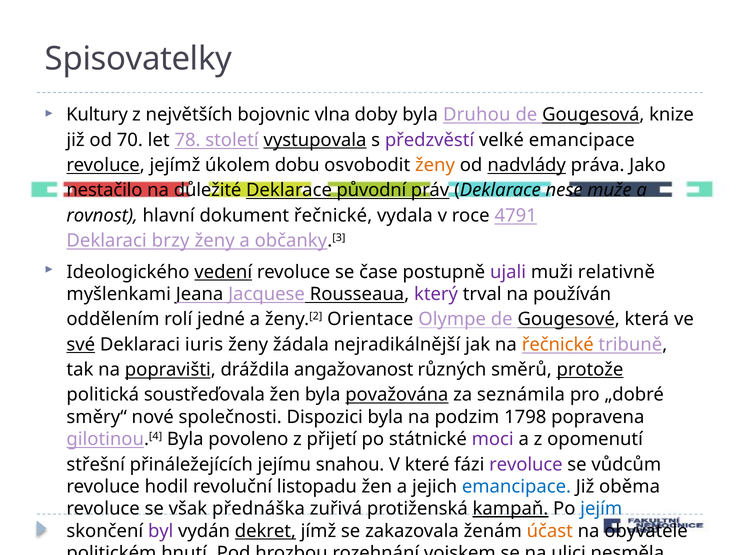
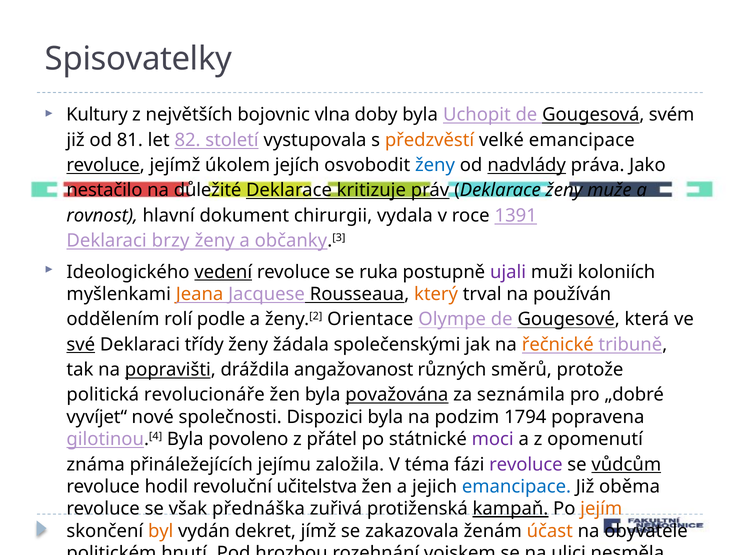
Druhou: Druhou -> Uchopit (477, 115)
knize: knize -> svém (672, 115)
70: 70 -> 81 (130, 140)
78: 78 -> 82 (188, 140)
vystupovala underline: present -> none (315, 140)
předzvěstí colour: purple -> orange (430, 140)
dobu: dobu -> jejích (297, 165)
ženy colour: orange -> blue (435, 165)
původní: původní -> kritizuje (371, 190)
Deklarace nese: nese -> ženy (564, 190)
dokument řečnické: řečnické -> chirurgii (333, 215)
4791: 4791 -> 1391 (516, 215)
čase: čase -> ruka (379, 272)
relativně: relativně -> koloniích (617, 272)
Jeana colour: black -> orange (200, 294)
který colour: purple -> orange (436, 294)
jedné: jedné -> podle (221, 319)
iuris: iuris -> třídy (204, 345)
nejradikálnější: nejradikálnější -> společenskými (397, 345)
protože underline: present -> none (590, 370)
soustřeďovala: soustřeďovala -> revolucionáře (204, 395)
směry“: směry“ -> vyvíjet“ (97, 417)
1798: 1798 -> 1794 (525, 417)
přijetí: přijetí -> přátel (332, 439)
střešní: střešní -> známa (96, 464)
snahou: snahou -> založila (350, 464)
které: které -> téma (427, 464)
vůdcům underline: none -> present (626, 464)
listopadu: listopadu -> učitelstva (317, 487)
jejím colour: blue -> orange (601, 509)
byl colour: purple -> orange (161, 531)
dekret underline: present -> none (265, 531)
